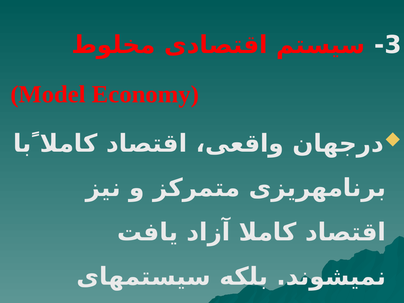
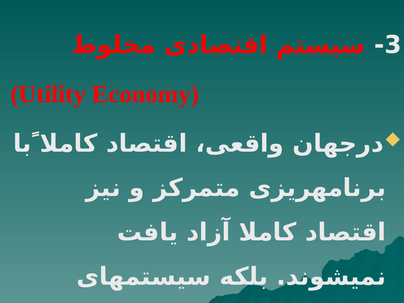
Model: Model -> Utility (52, 94)
